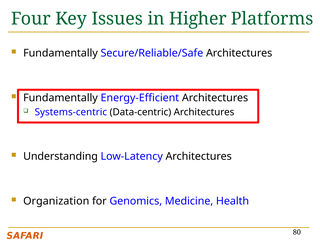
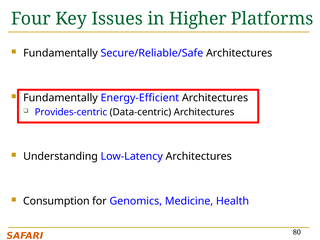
Systems-centric: Systems-centric -> Provides-centric (71, 112)
Organization: Organization -> Consumption (56, 201)
